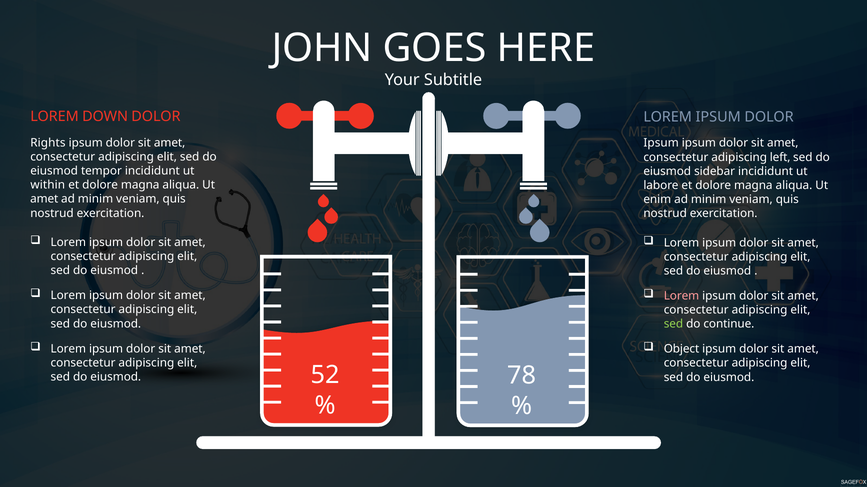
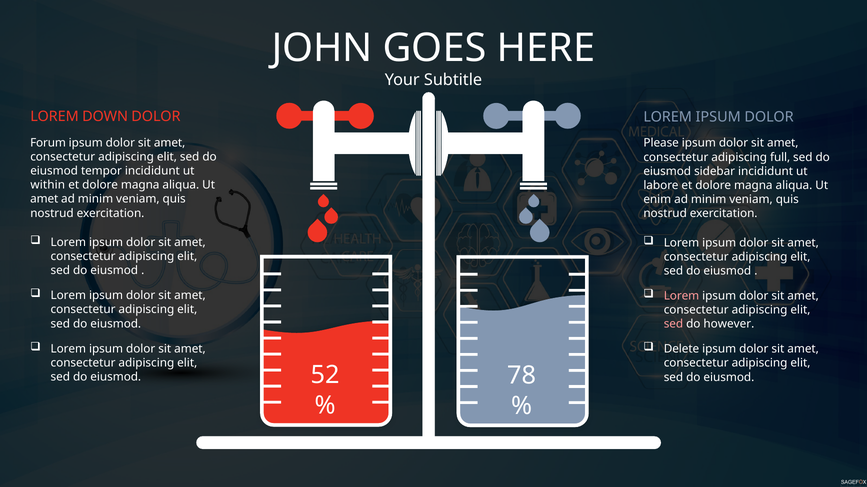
Rights: Rights -> Forum (48, 143)
Ipsum: Ipsum -> Please (661, 143)
left: left -> full (780, 157)
sed colour: light green -> pink (673, 324)
continue: continue -> however (729, 324)
Object: Object -> Delete (681, 349)
